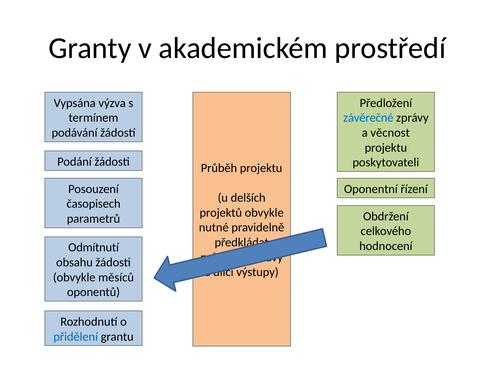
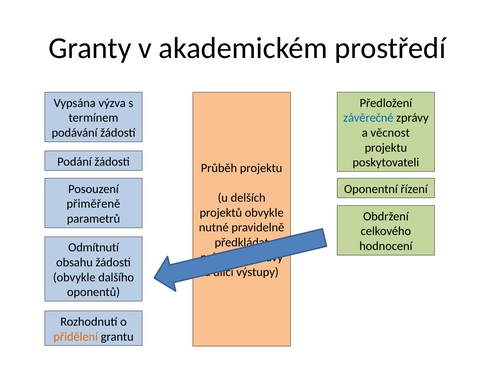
časopisech: časopisech -> přiměřeně (93, 203)
měsíců: měsíců -> dalšího (116, 277)
přidělení colour: blue -> orange (76, 336)
